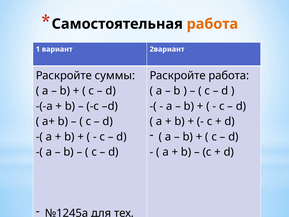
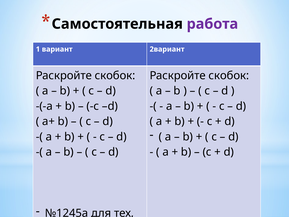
работа colour: orange -> purple (212, 24)
суммы: суммы -> скобок (115, 75)
работа: работа -> скобок (229, 75)
